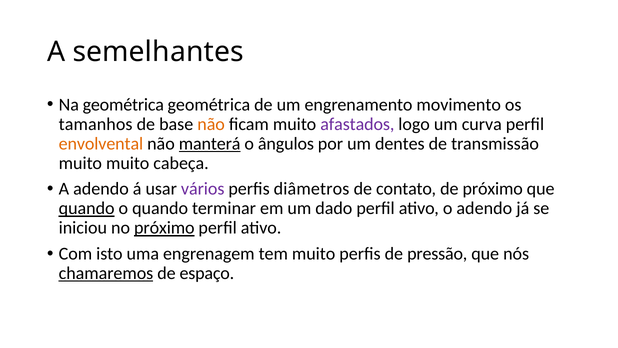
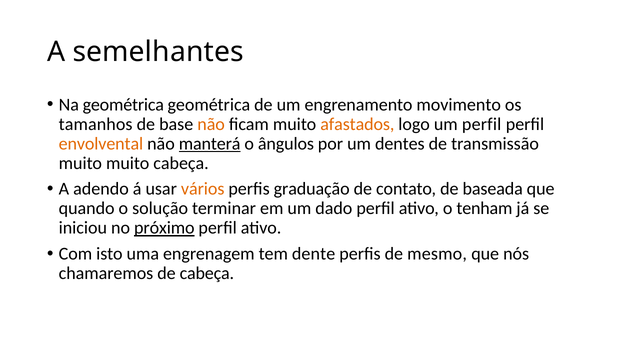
afastados colour: purple -> orange (357, 124)
um curva: curva -> perfil (482, 124)
vários colour: purple -> orange (203, 189)
diâmetros: diâmetros -> graduação (312, 189)
de próximo: próximo -> baseada (493, 189)
quando underline: present -> none (87, 208)
o quando: quando -> solução (160, 208)
o adendo: adendo -> tenham (484, 208)
tem muito: muito -> dente (314, 254)
pressão: pressão -> mesmo (437, 254)
chamaremos underline: present -> none (106, 273)
de espaço: espaço -> cabeça (207, 273)
